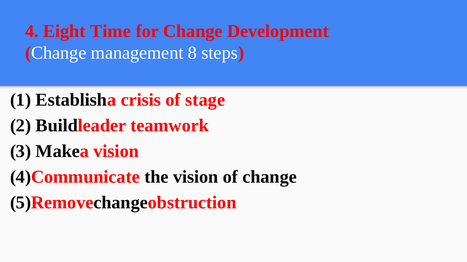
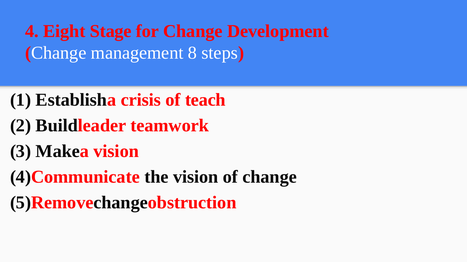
Time: Time -> Stage (111, 31)
stage: stage -> teach (205, 100)
